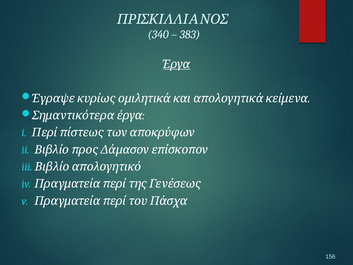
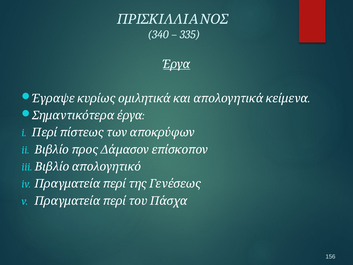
383: 383 -> 335 (190, 34)
